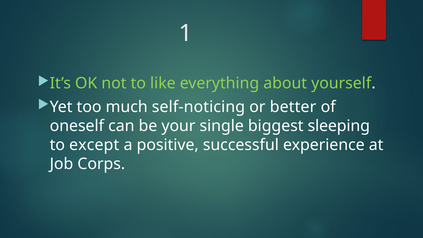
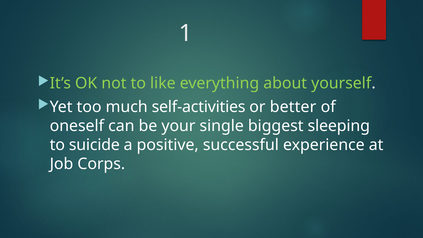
self-noticing: self-noticing -> self-activities (199, 107)
except: except -> suicide (94, 145)
